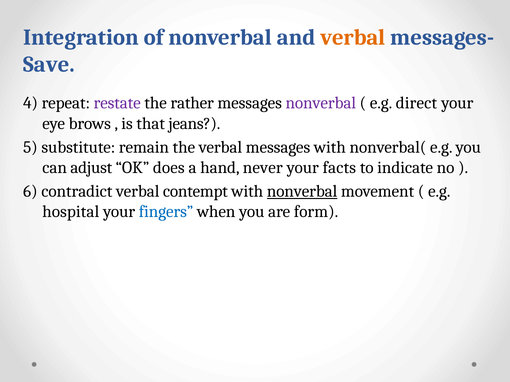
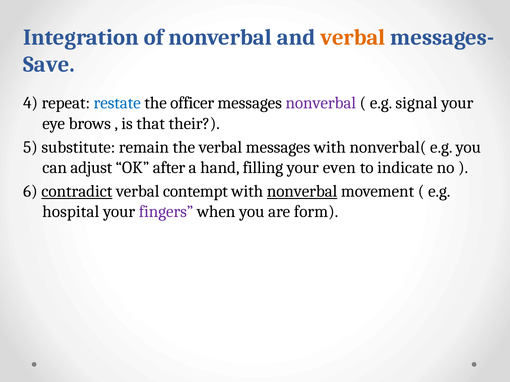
restate colour: purple -> blue (117, 103)
rather: rather -> officer (192, 103)
direct: direct -> signal (416, 103)
jeans: jeans -> their (194, 124)
does: does -> after (169, 168)
never: never -> filling (263, 168)
facts: facts -> even (339, 168)
contradict underline: none -> present (77, 192)
fingers colour: blue -> purple (166, 212)
